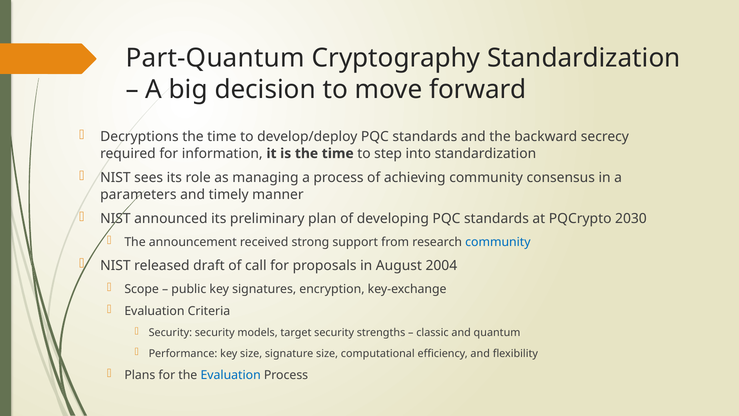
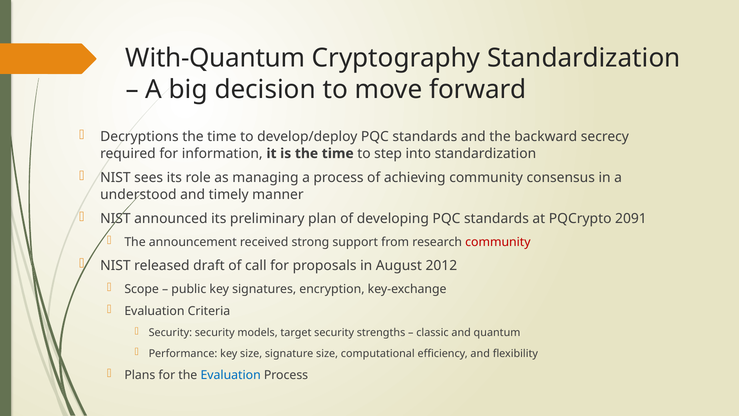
Part-Quantum: Part-Quantum -> With-Quantum (215, 58)
parameters: parameters -> understood (138, 194)
2030: 2030 -> 2091 (631, 219)
community colour: blue -> red (498, 242)
2004: 2004 -> 2012 (441, 266)
